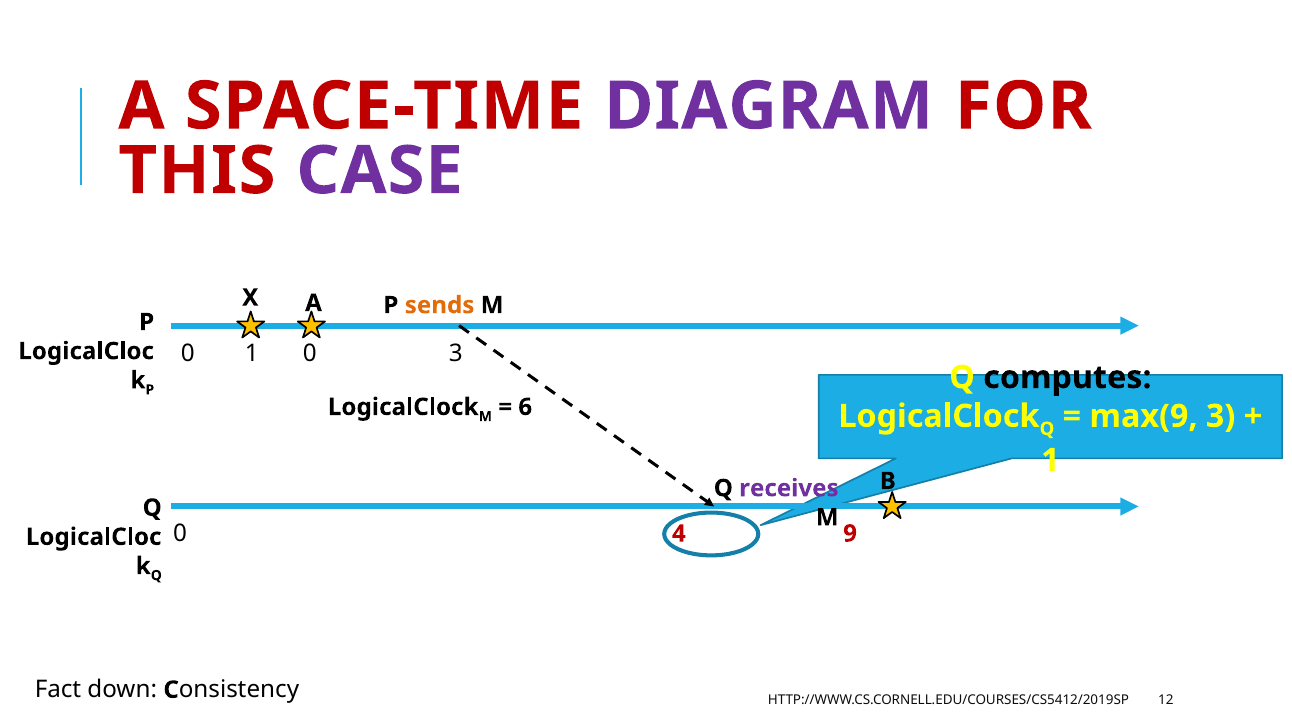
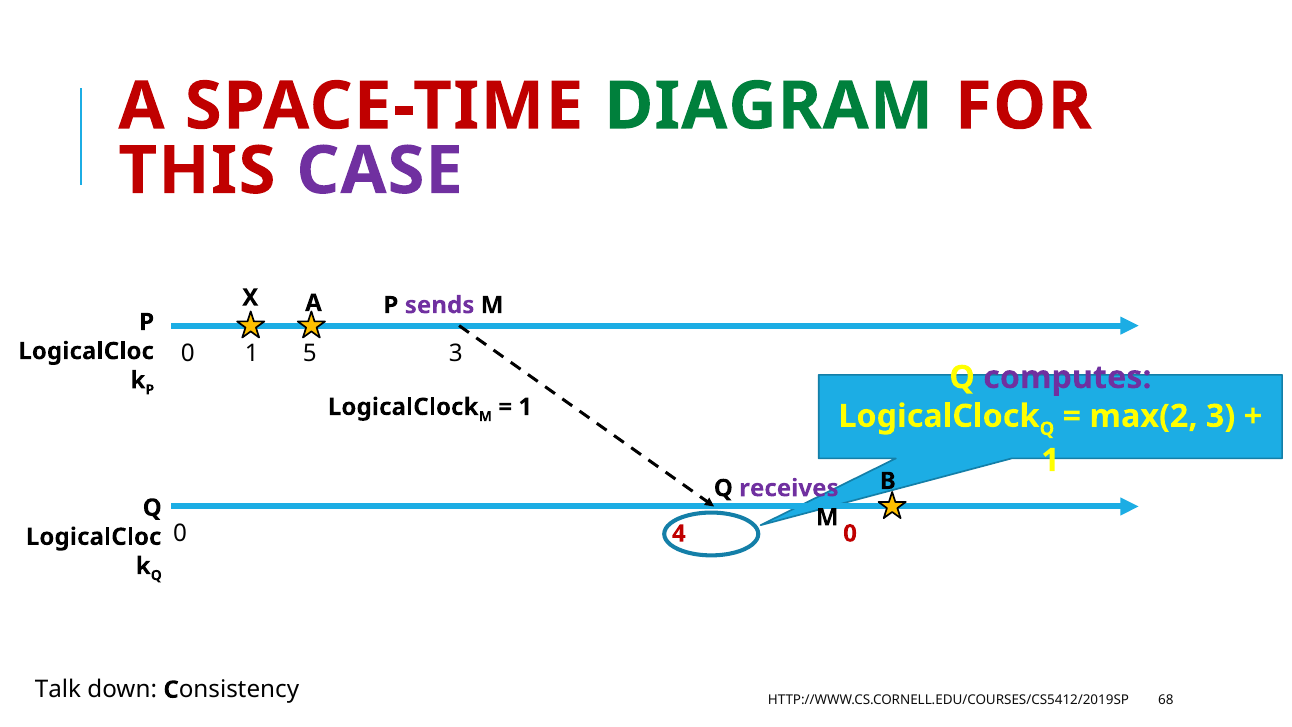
DIAGRAM colour: purple -> green (769, 106)
sends colour: orange -> purple (440, 305)
1 0: 0 -> 5 (310, 354)
computes colour: black -> purple (1067, 377)
6: 6 -> 1 (525, 407)
max(9: max(9 -> max(2 (1144, 416)
9: 9 -> 0 (850, 533)
Fact: Fact -> Talk (58, 690)
12: 12 -> 68 (1166, 700)
